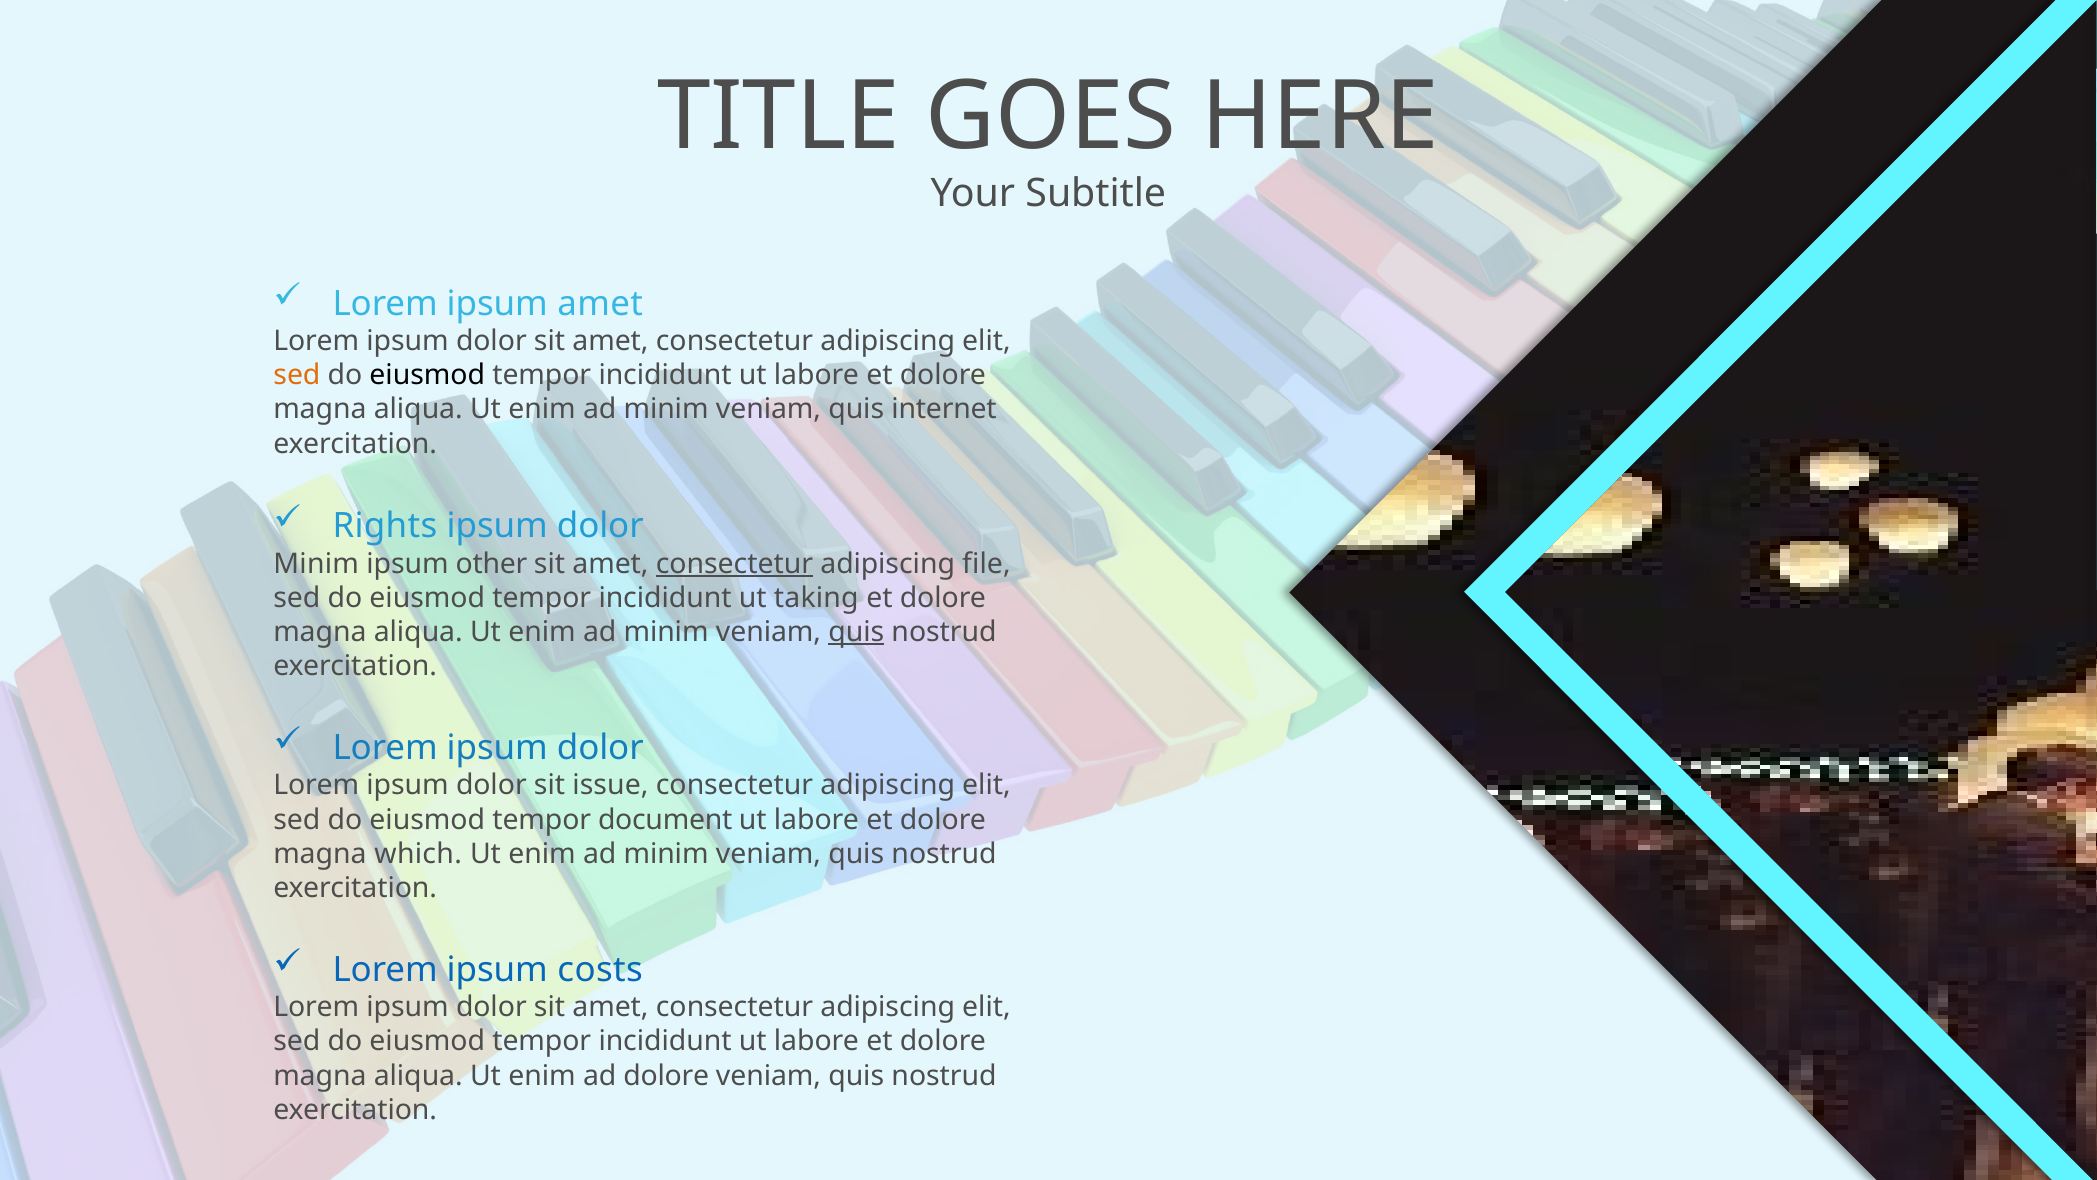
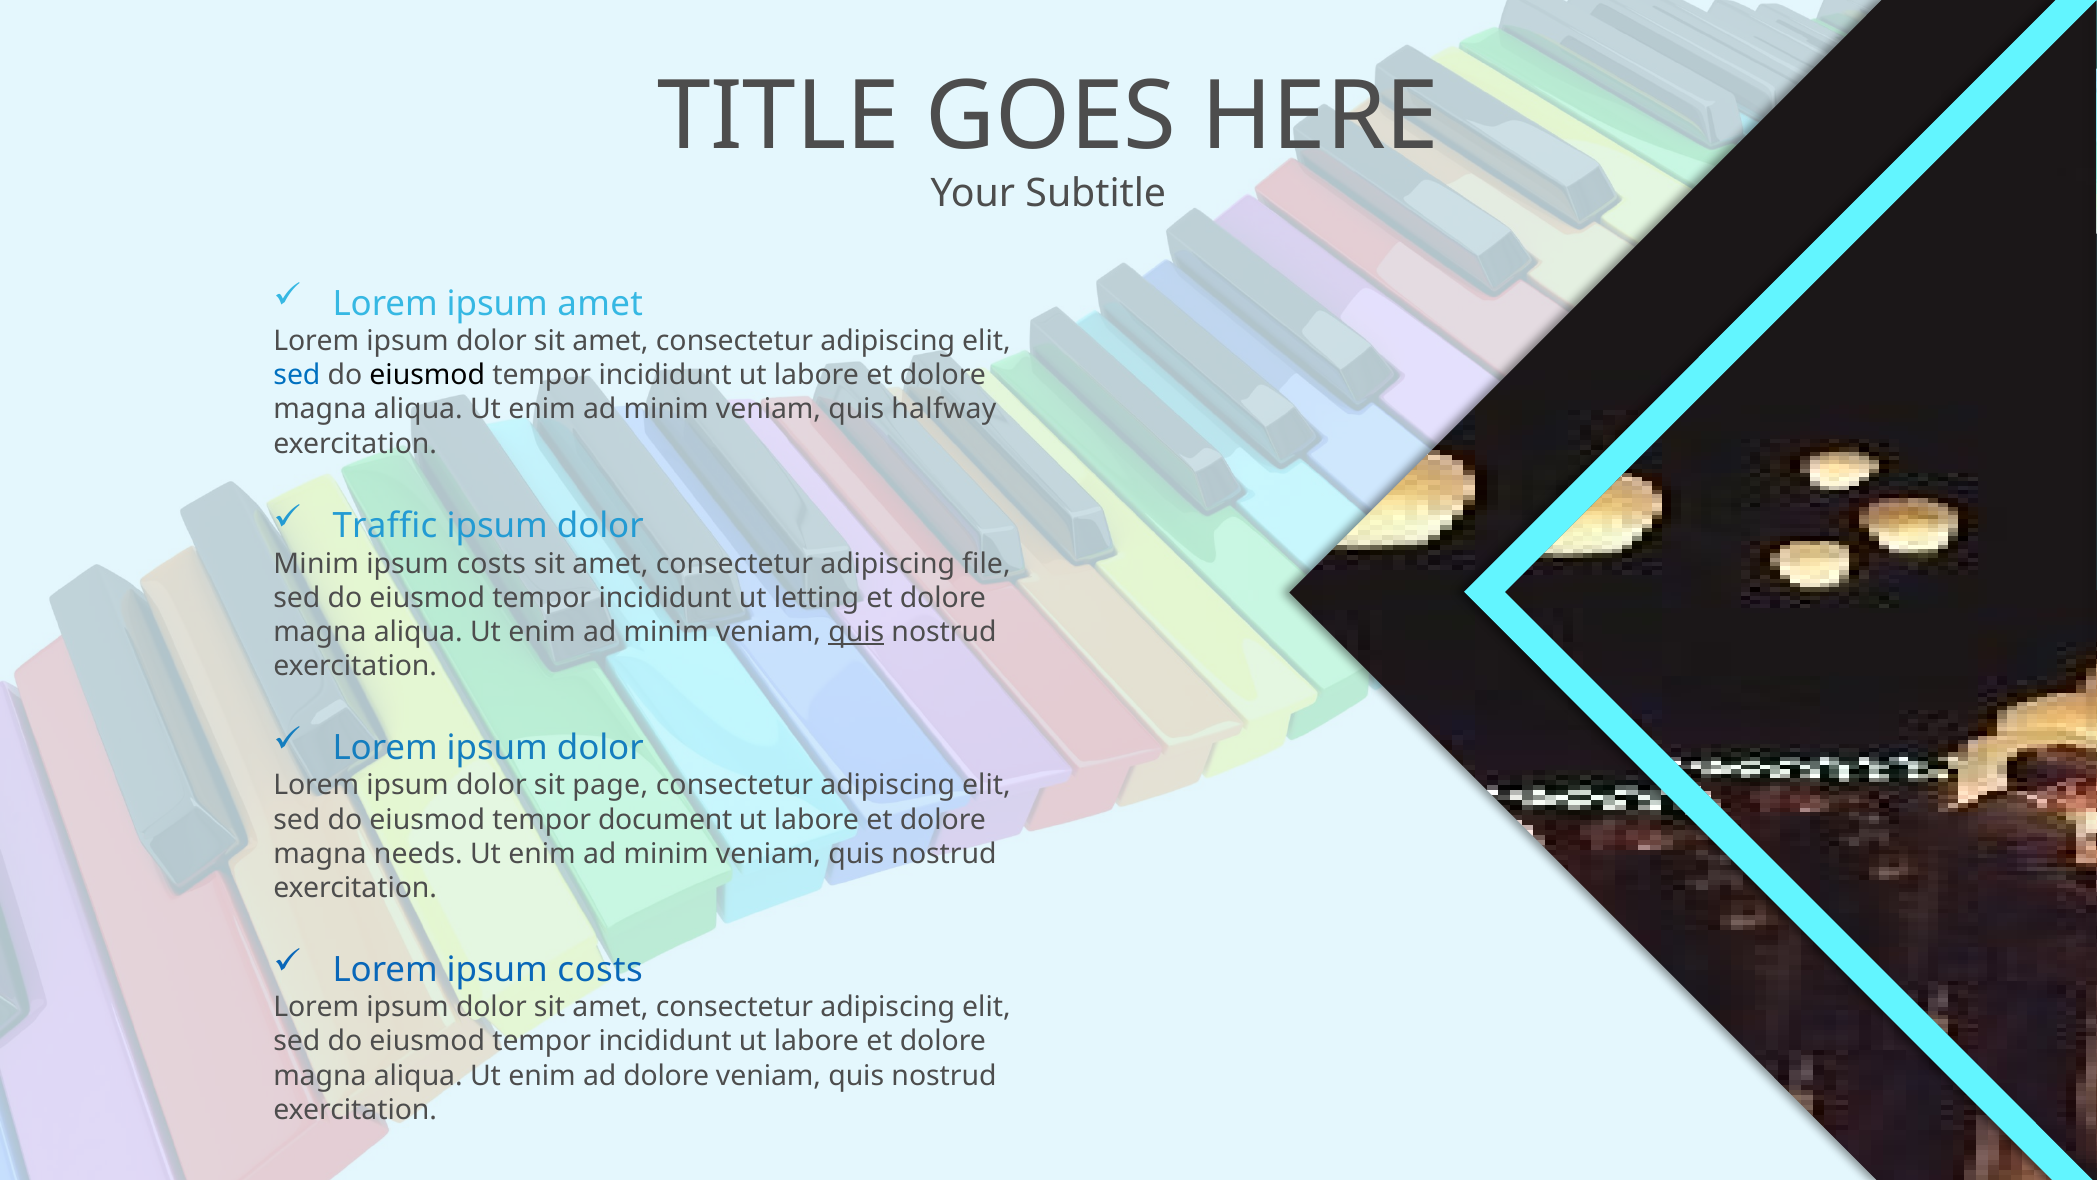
sed colour: orange -> blue (297, 375)
internet: internet -> halfway (944, 409)
Rights: Rights -> Traffic (385, 526)
other: other -> costs (491, 563)
consectetur underline: present -> none (734, 563)
taking: taking -> letting (817, 598)
issue: issue -> page (610, 785)
which: which -> needs (418, 854)
